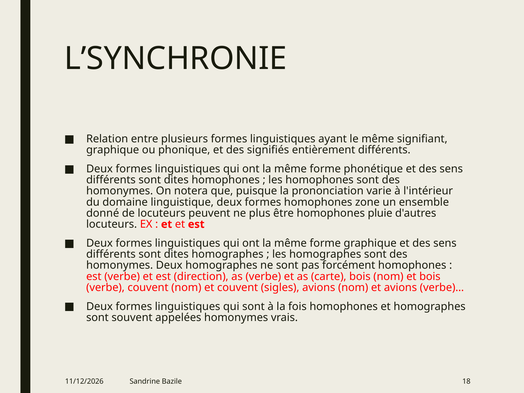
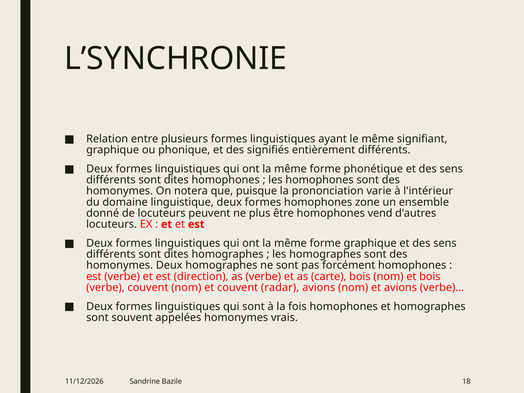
pluie: pluie -> vend (380, 213)
sigles: sigles -> radar (280, 288)
